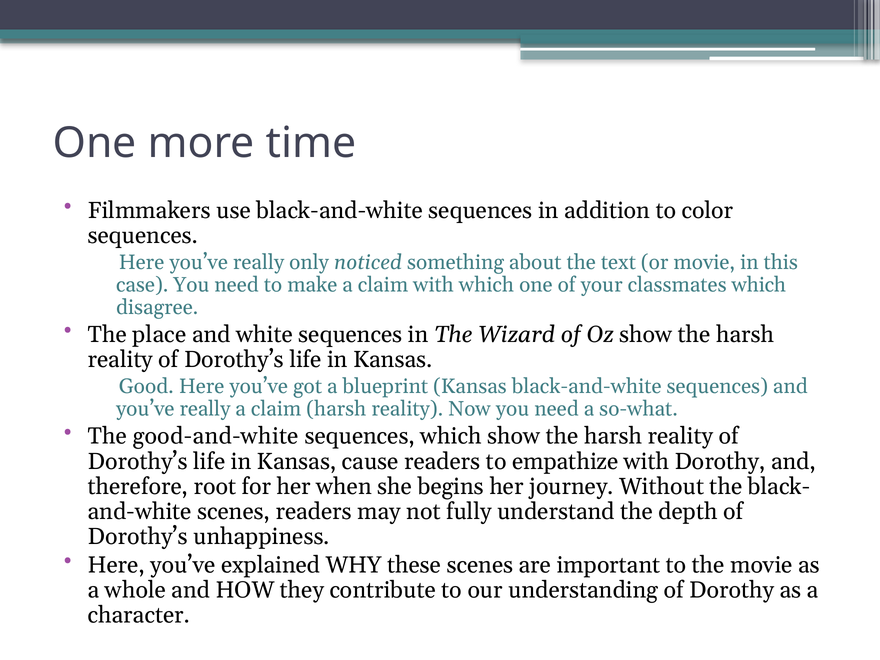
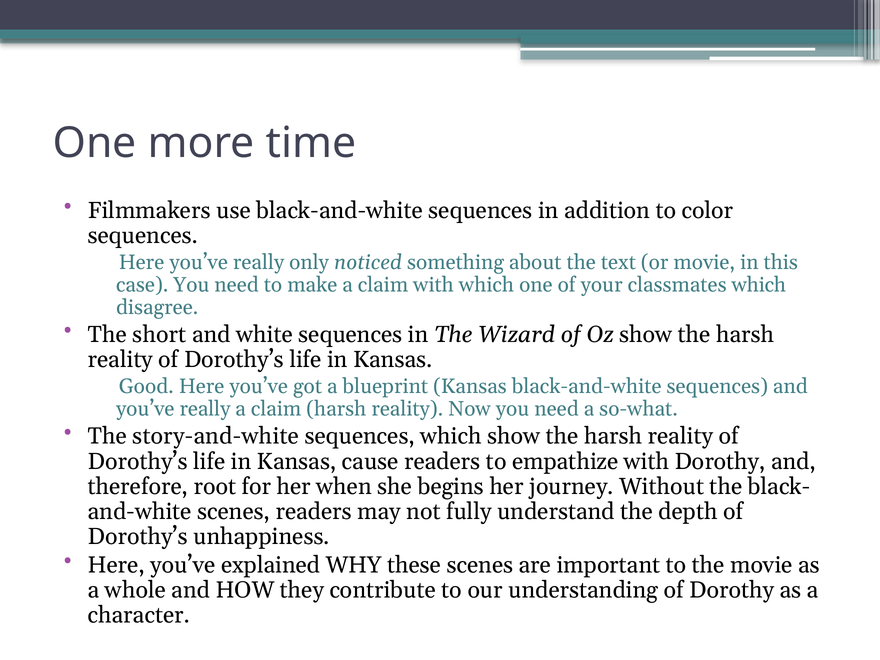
place: place -> short (159, 335)
good-and-white: good-and-white -> story-and-white (216, 436)
